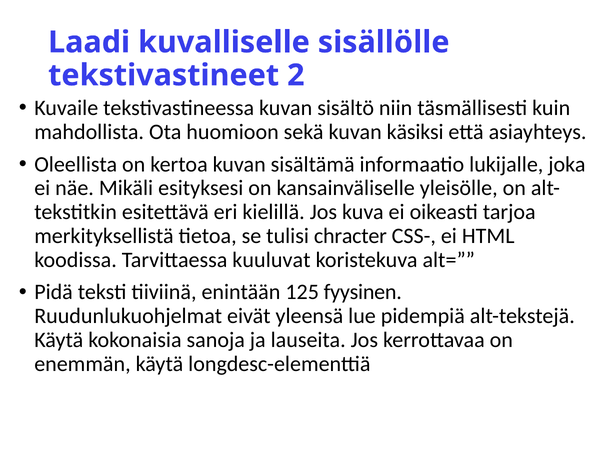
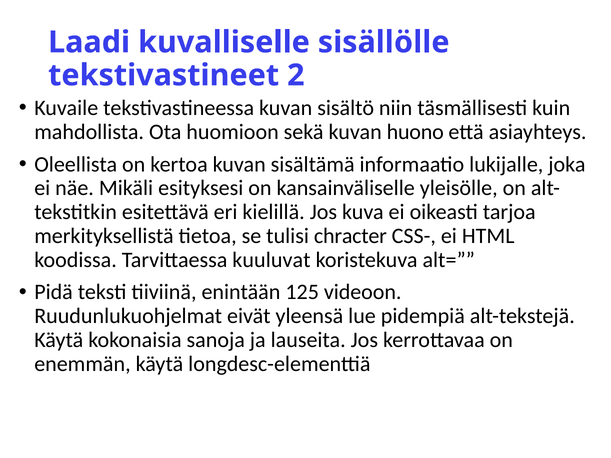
käsiksi: käsiksi -> huono (415, 132)
fyysinen: fyysinen -> videoon (363, 292)
